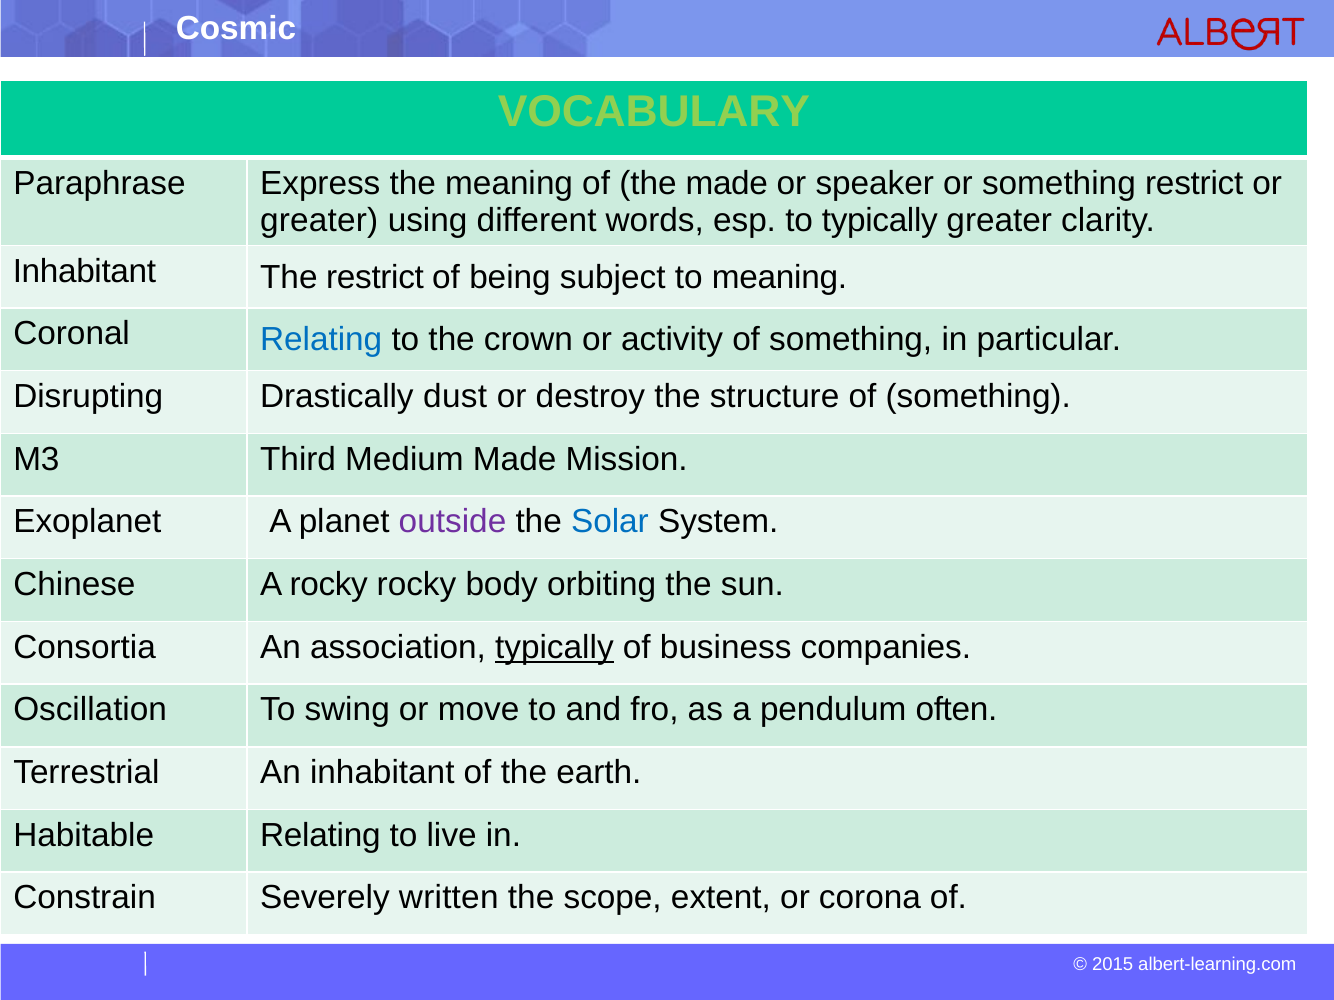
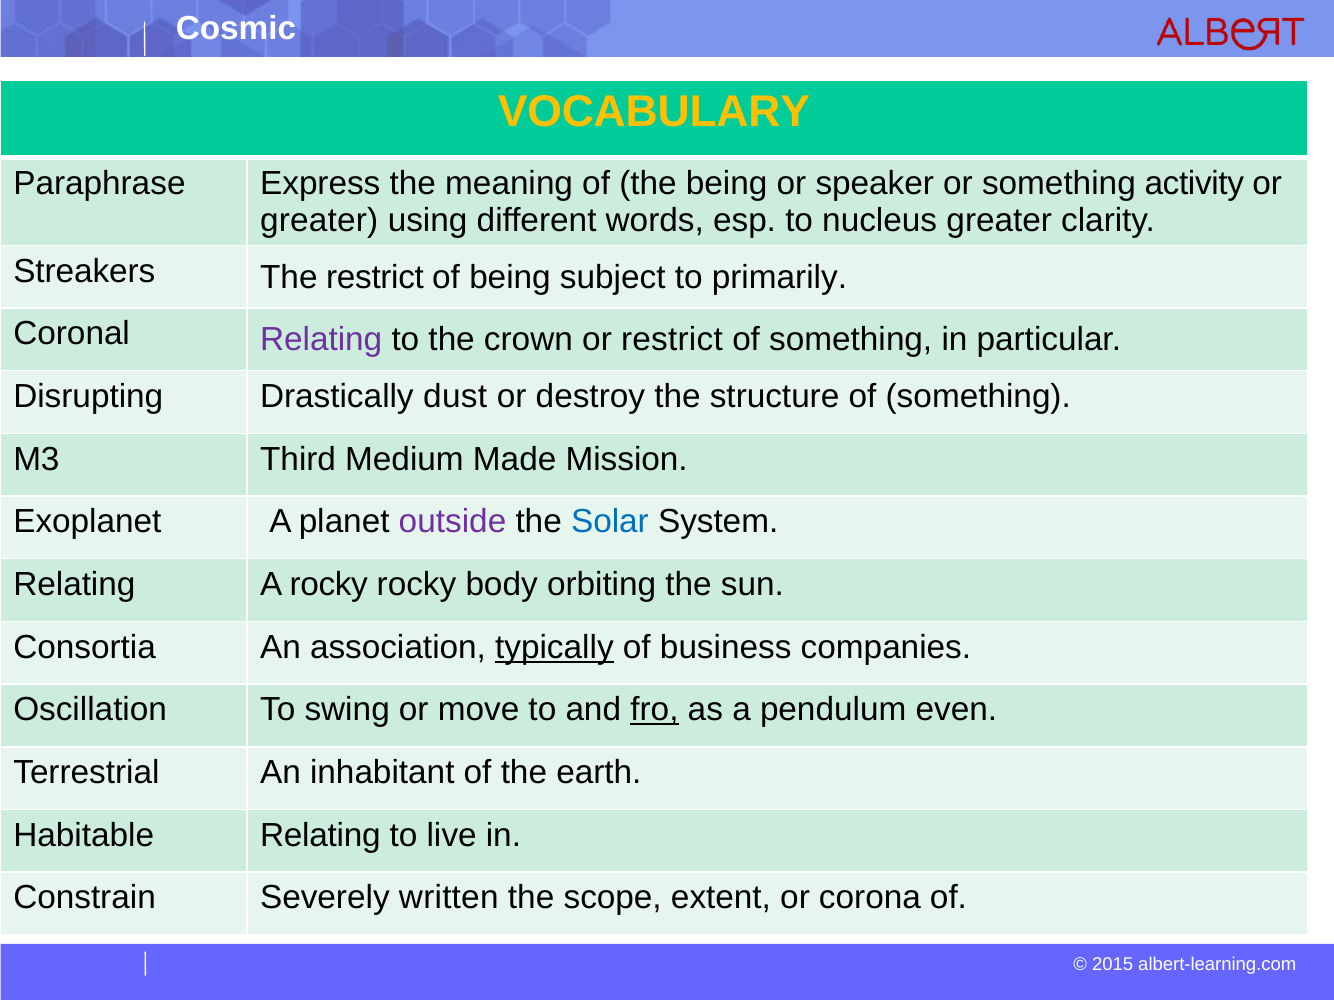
VOCABULARY colour: light green -> yellow (654, 112)
the made: made -> being (727, 183)
something restrict: restrict -> activity (1194, 183)
to typically: typically -> nucleus (880, 221)
Inhabitant: Inhabitant -> Streakers (84, 271)
to meaning: meaning -> primarily (779, 277)
Relating colour: blue -> purple (321, 340)
or activity: activity -> restrict (672, 340)
Chinese: Chinese -> Relating (74, 585)
fro underline: none -> present (654, 710)
often: often -> even (956, 710)
